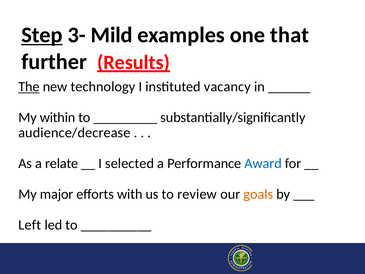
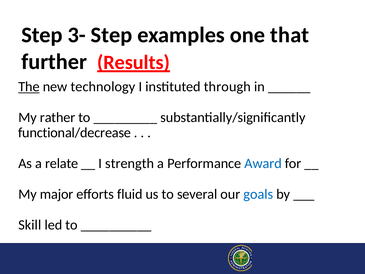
Step underline: present -> none (42, 35)
3- Mild: Mild -> Step (112, 35)
vacancy: vacancy -> through (227, 87)
within: within -> rather (58, 117)
audience/decrease: audience/decrease -> functional/decrease (75, 133)
selected: selected -> strength (130, 163)
with: with -> fluid (130, 194)
review: review -> several (197, 194)
goals colour: orange -> blue (258, 194)
Left: Left -> Skill (30, 225)
